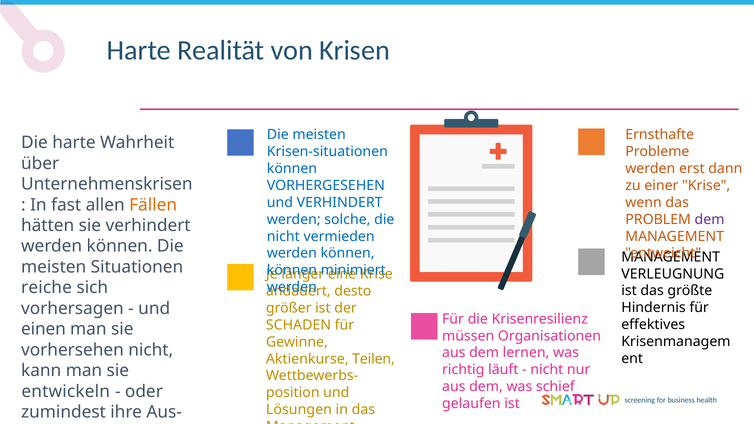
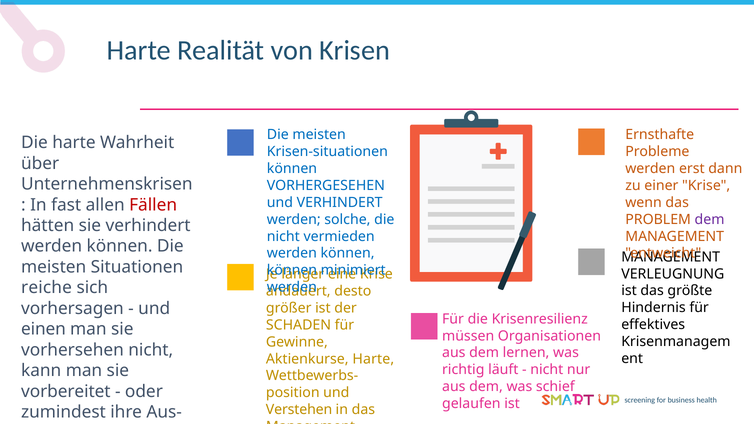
Fällen colour: orange -> red (153, 205)
Aktienkurse Teilen: Teilen -> Harte (373, 359)
entwickeln: entwickeln -> vorbereitet (66, 391)
Lösungen: Lösungen -> Verstehen (299, 410)
